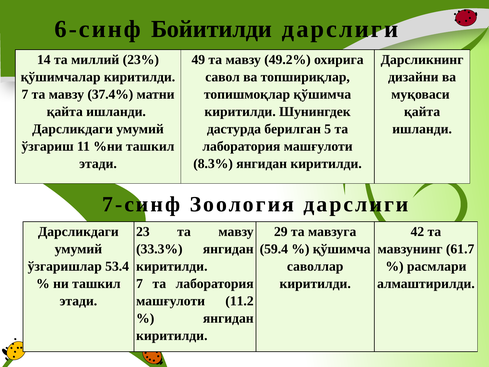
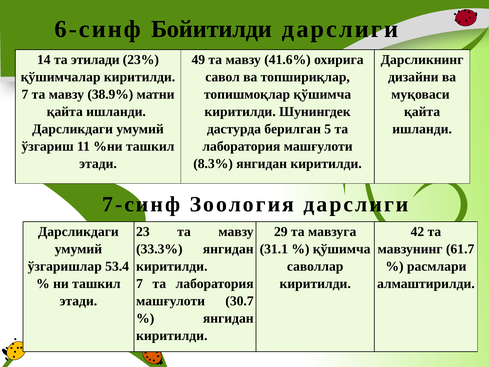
миллий: миллий -> этилади (95, 60)
49.2%: 49.2% -> 41.6% (287, 60)
37.4%: 37.4% -> 38.9% (110, 94)
59.4: 59.4 -> 31.1 (274, 249)
11.2: 11.2 -> 30.7 (240, 301)
